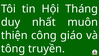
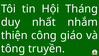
muôn: muôn -> nhắm (83, 22)
